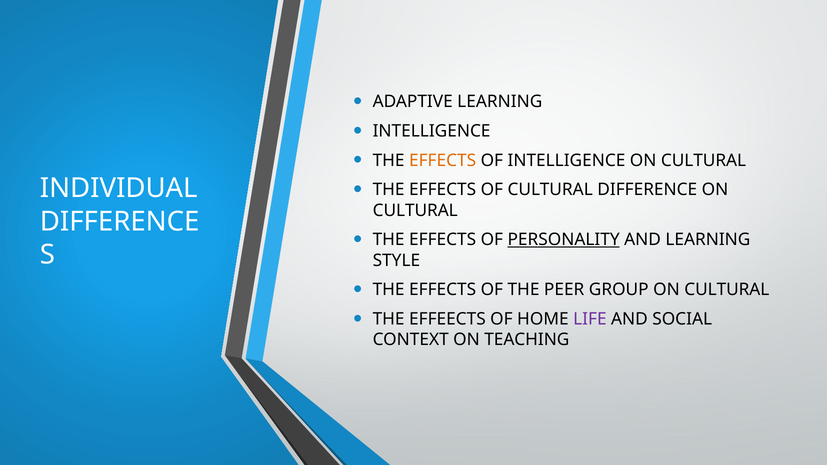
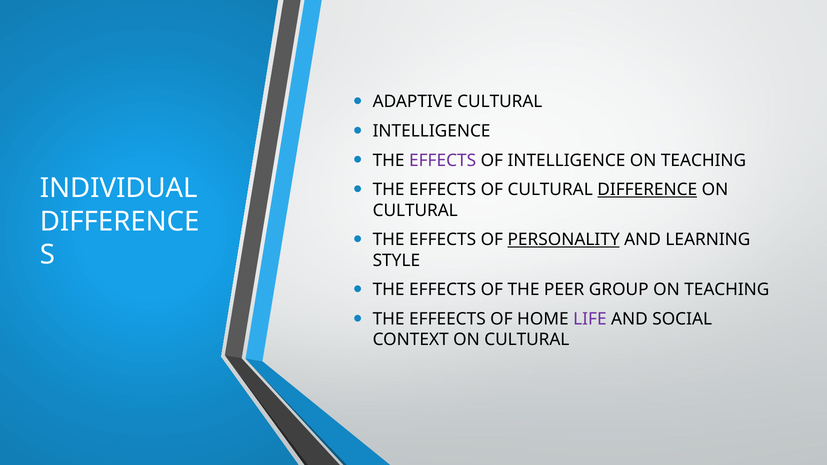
ADAPTIVE LEARNING: LEARNING -> CULTURAL (500, 102)
EFFECTS colour: orange -> purple (443, 160)
INTELLIGENCE ON CULTURAL: CULTURAL -> TEACHING (704, 160)
DIFFERENCE underline: none -> present (647, 190)
GROUP ON CULTURAL: CULTURAL -> TEACHING (727, 290)
CONTEXT ON TEACHING: TEACHING -> CULTURAL (527, 340)
